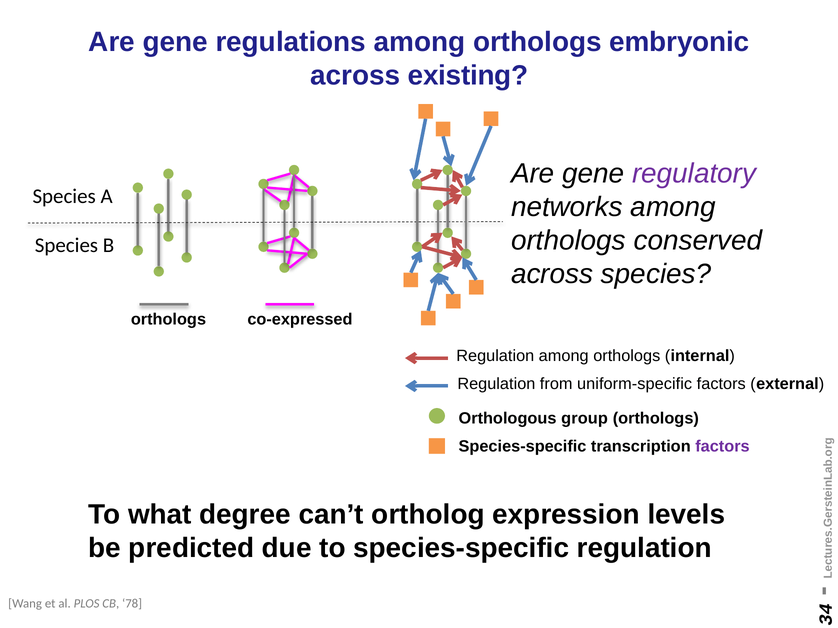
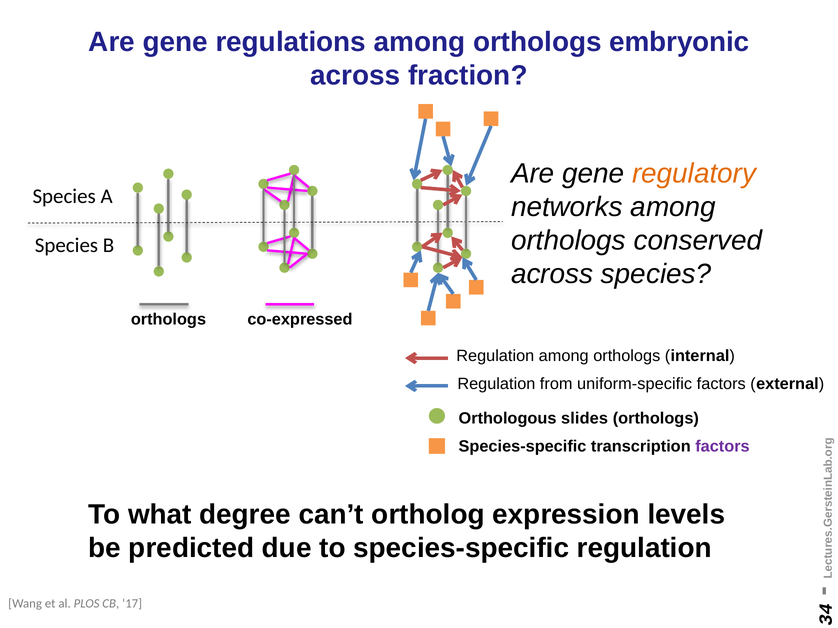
existing: existing -> fraction (468, 75)
regulatory colour: purple -> orange (694, 174)
group: group -> slides (585, 419)
78: 78 -> 17 (132, 604)
